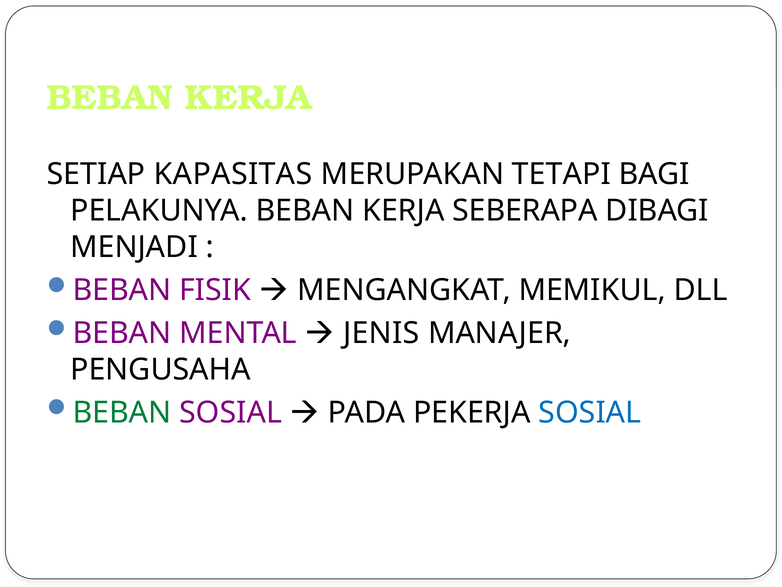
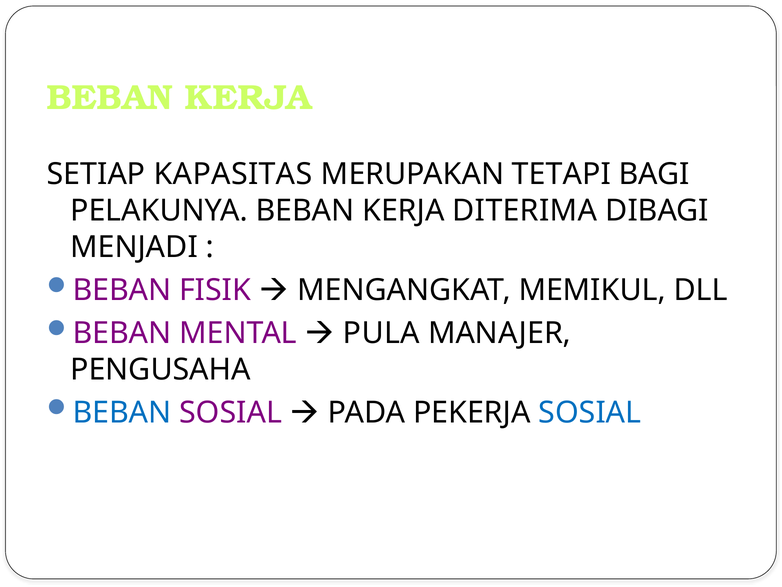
SEBERAPA: SEBERAPA -> DITERIMA (525, 211)
JENIS: JENIS -> PULA (381, 333)
BEBAN colour: green -> blue (122, 412)
